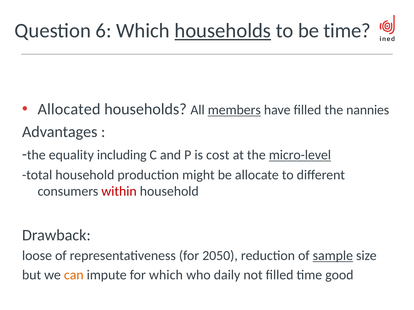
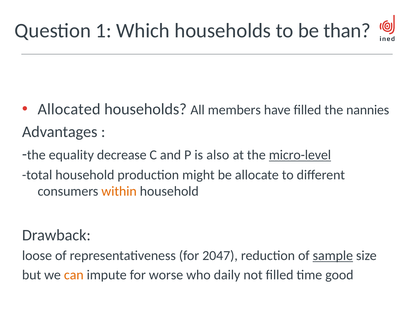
6: 6 -> 1 (104, 31)
households underline: present -> none (223, 31)
be time: time -> than (347, 31)
members underline: present -> none (234, 110)
including: including -> decrease (122, 155)
cost: cost -> also (218, 155)
within colour: red -> orange (119, 192)
2050: 2050 -> 2047 (220, 256)
for which: which -> worse (166, 275)
